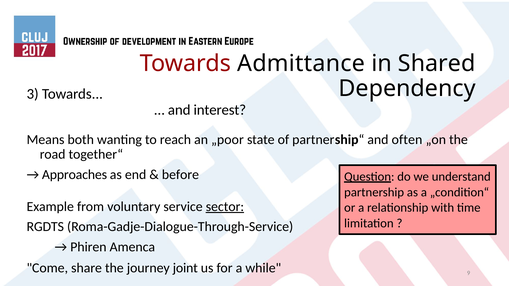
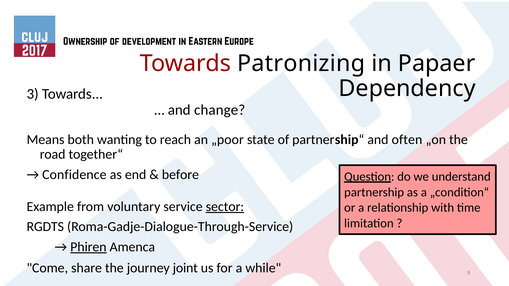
Admittance: Admittance -> Patronizing (301, 63)
Shared: Shared -> Papaer (437, 63)
interest: interest -> change (220, 110)
Approaches: Approaches -> Confidence (74, 175)
Phiren underline: none -> present (88, 247)
